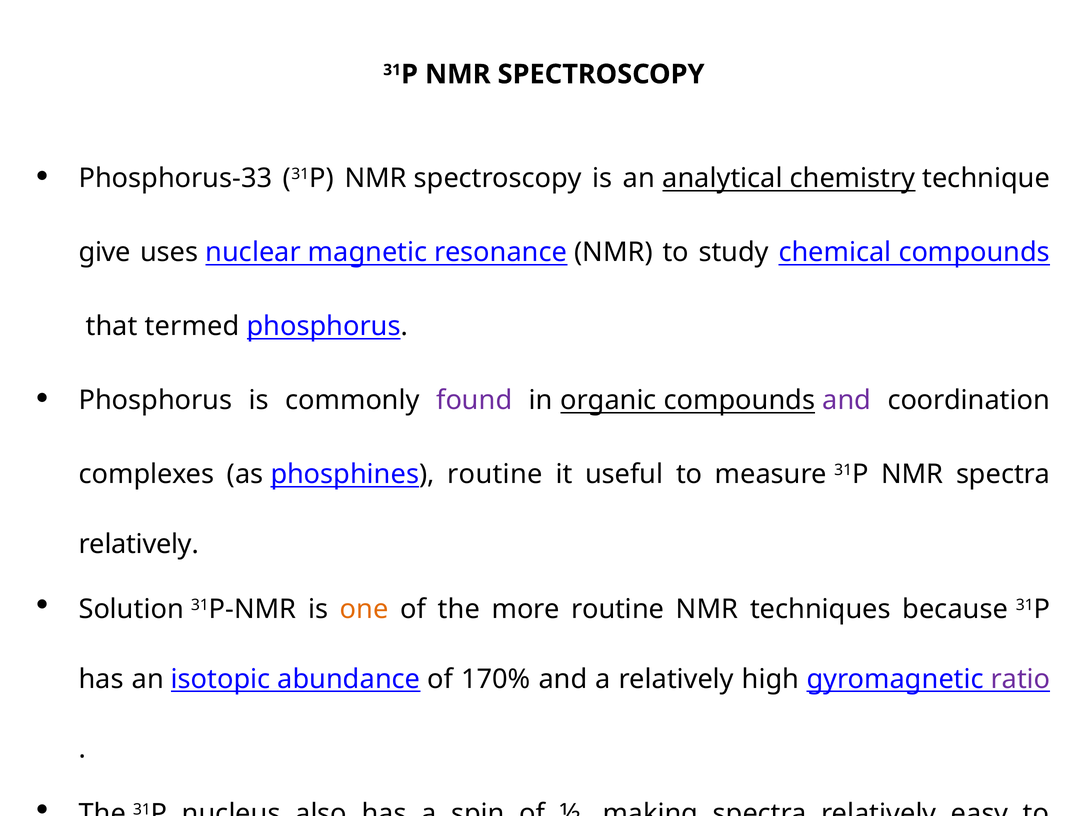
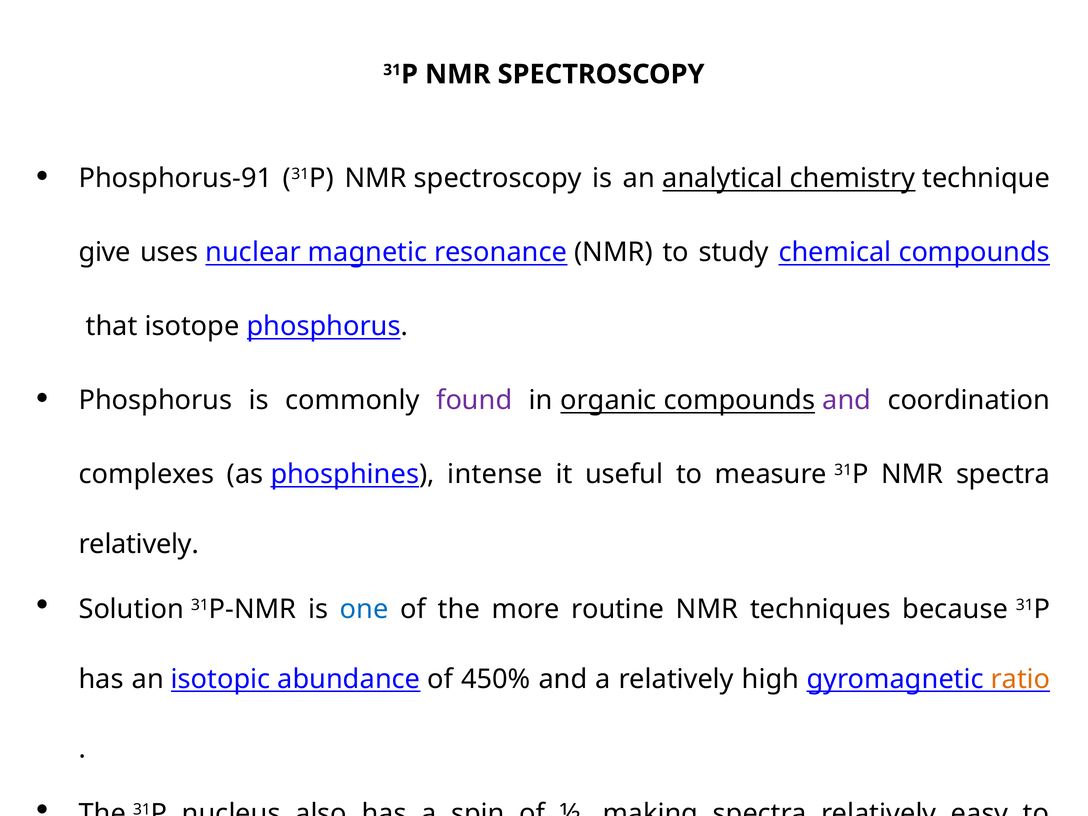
Phosphorus-33: Phosphorus-33 -> Phosphorus-91 (175, 178)
termed: termed -> isotope (192, 326)
phosphines routine: routine -> intense (495, 474)
one colour: orange -> blue (364, 609)
170%: 170% -> 450% (496, 679)
ratio colour: purple -> orange (1021, 679)
